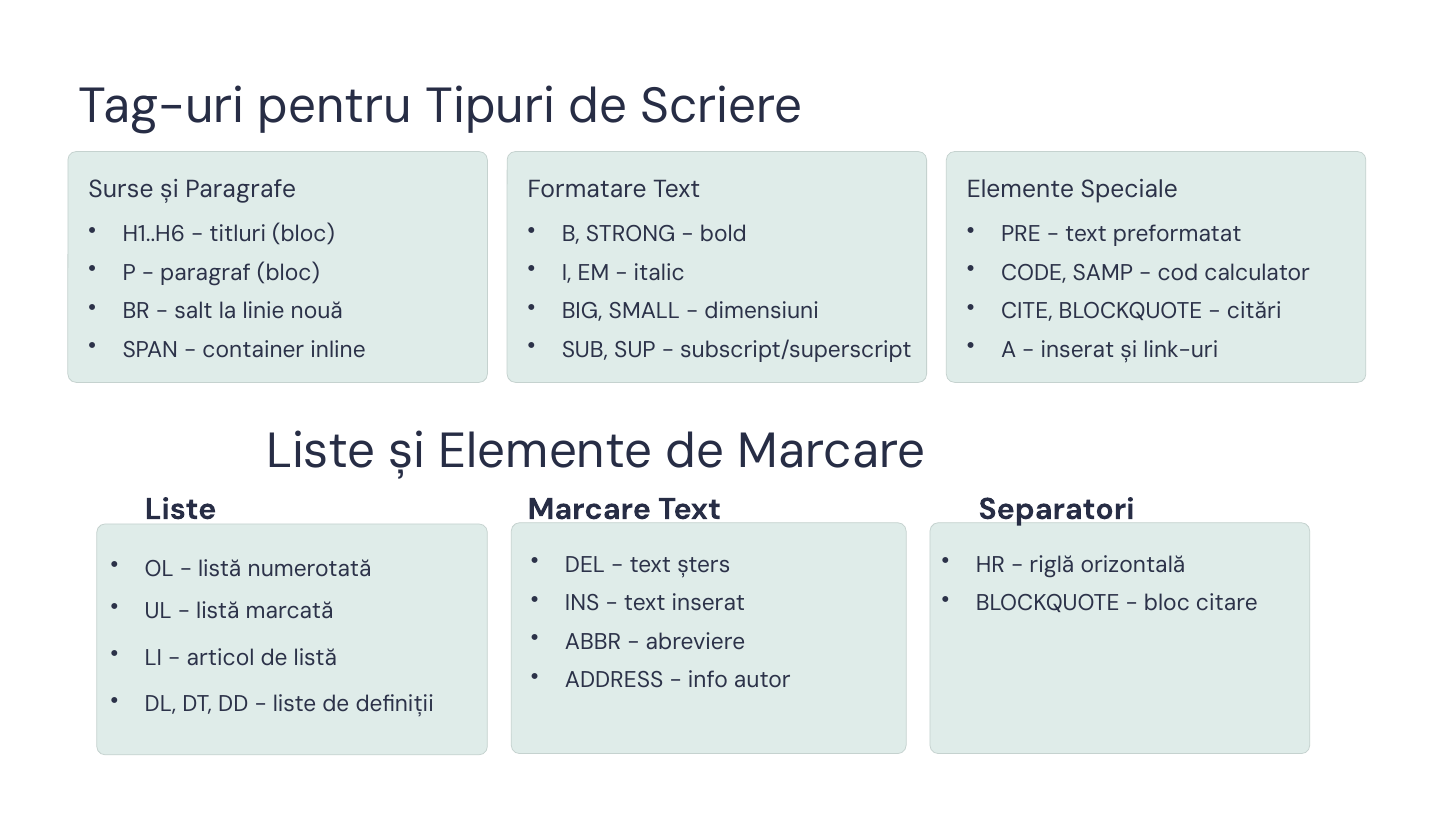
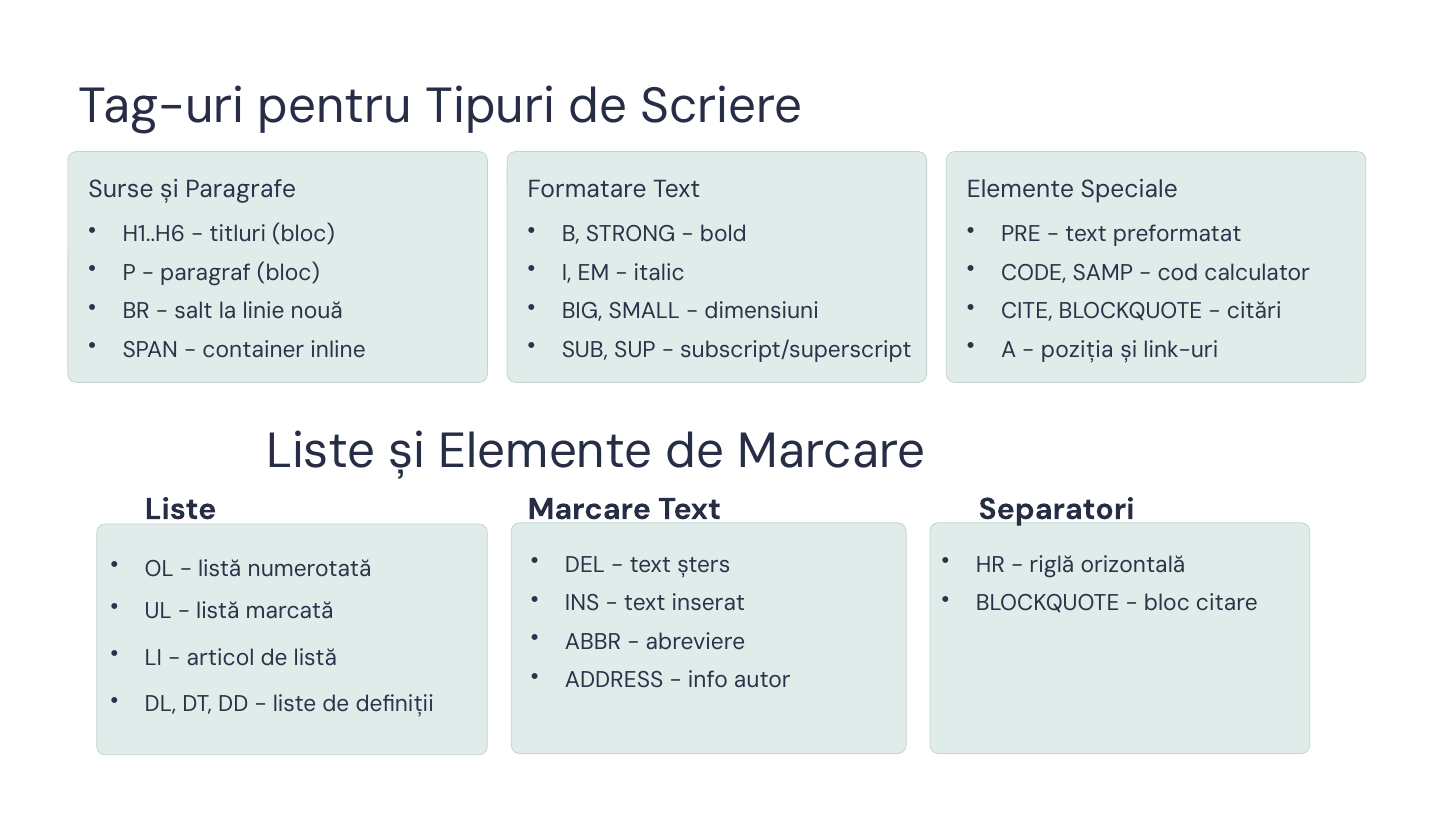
inserat: inserat -> poziția (1077, 350)
